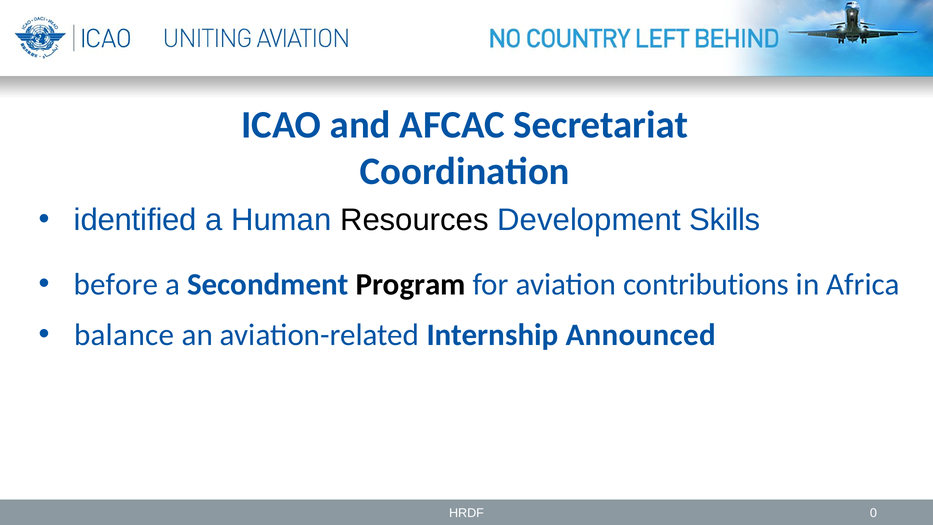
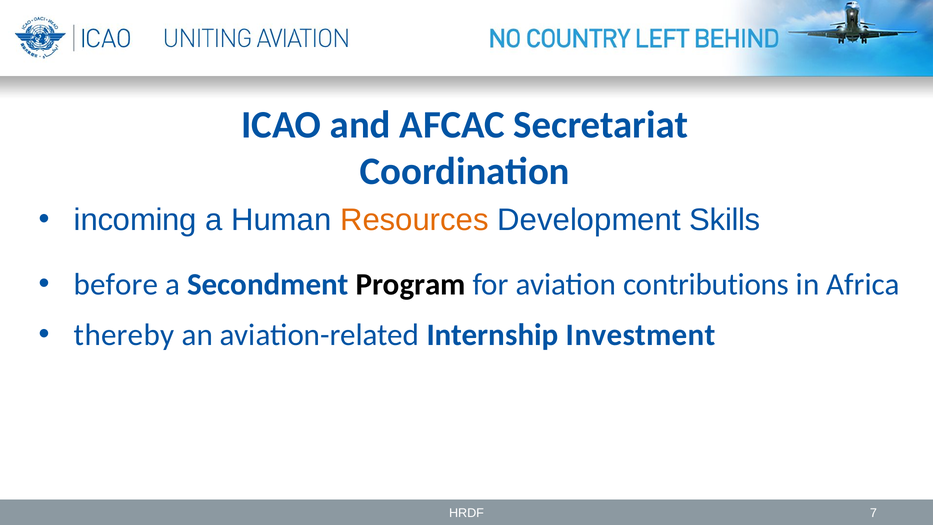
identified: identified -> incoming (135, 220)
Resources colour: black -> orange (414, 220)
balance: balance -> thereby (124, 335)
Announced: Announced -> Investment (641, 335)
0: 0 -> 7 (874, 513)
